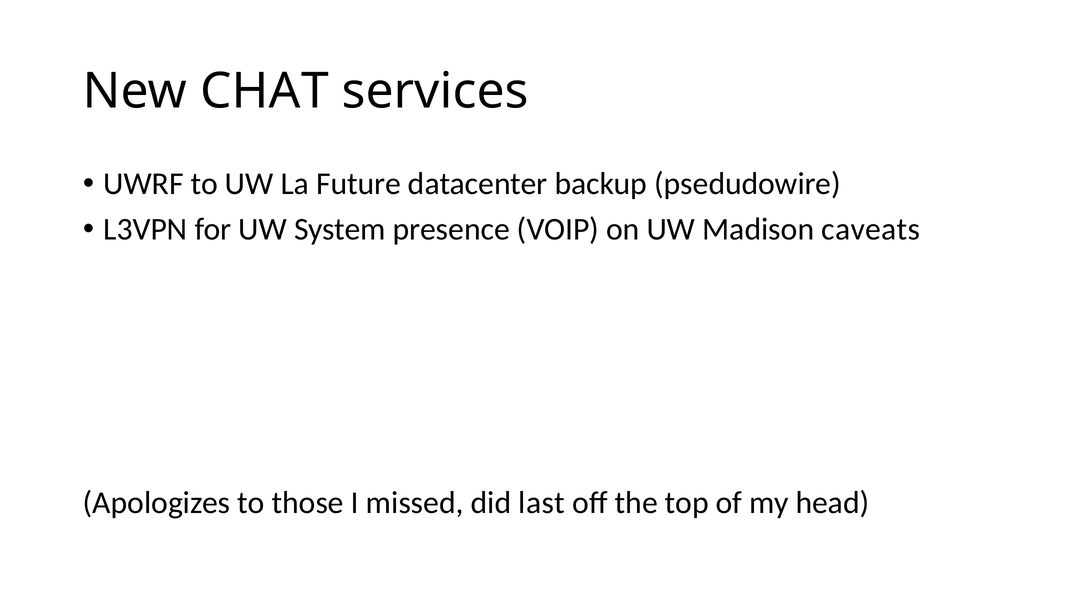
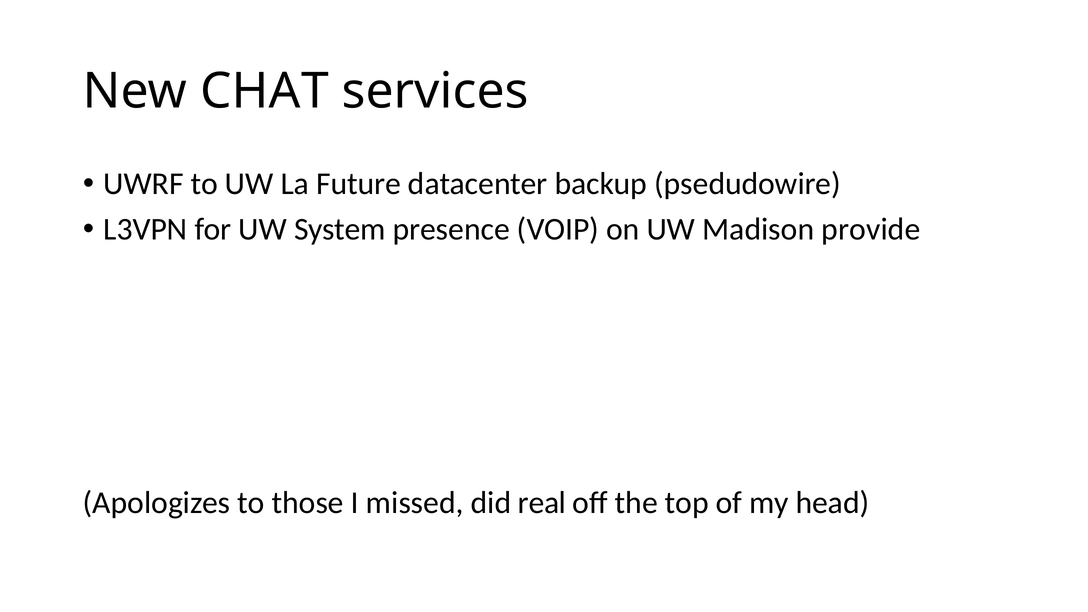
caveats: caveats -> provide (871, 229)
last: last -> real (542, 503)
